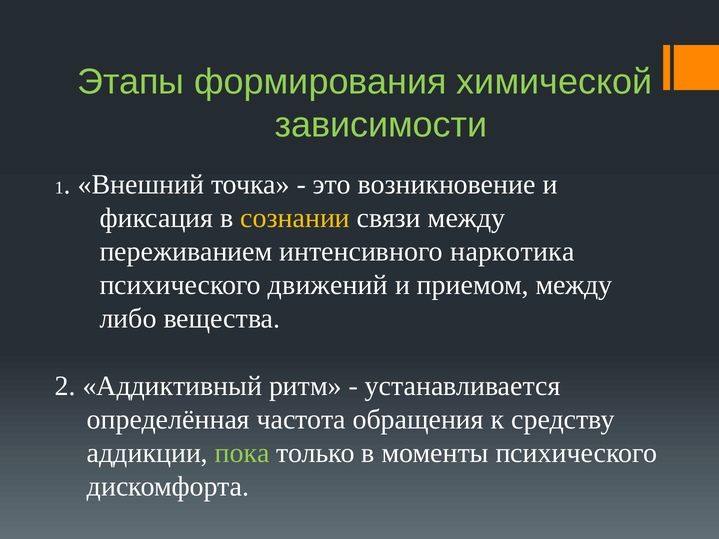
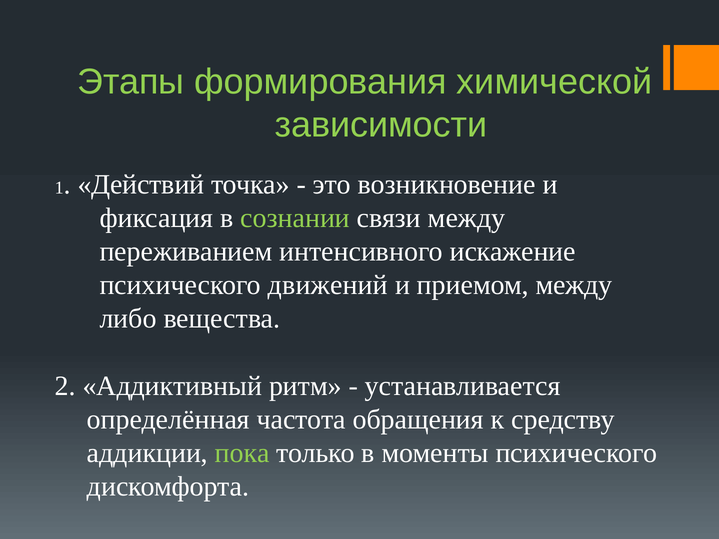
Внешний: Внешний -> Действий (141, 185)
сознании colour: yellow -> light green (295, 218)
наркотика: наркотика -> искажение (513, 252)
